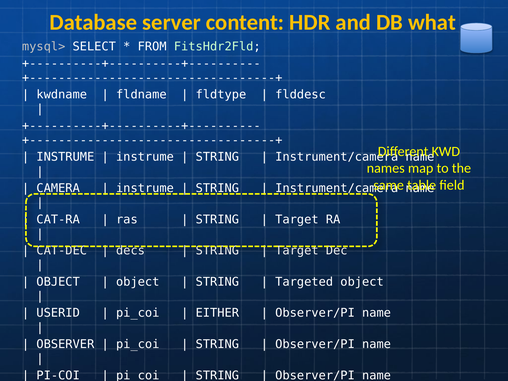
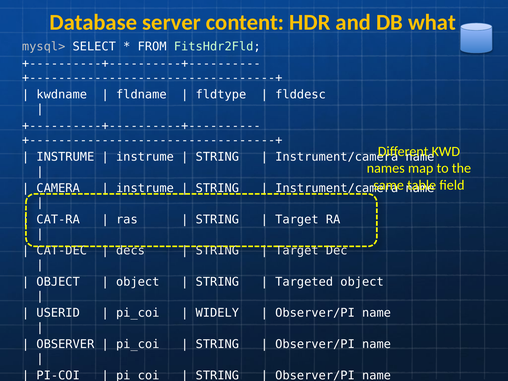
EITHER: EITHER -> WIDELY (217, 313)
